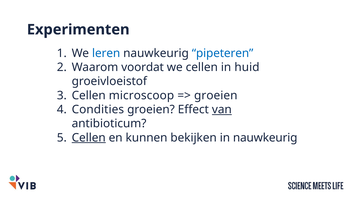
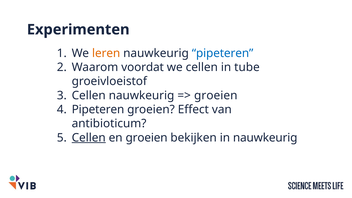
leren colour: blue -> orange (106, 53)
huid: huid -> tube (247, 67)
Cellen microscoop: microscoop -> nauwkeurig (142, 95)
Condities: Condities -> Pipeteren (98, 110)
van underline: present -> none (222, 110)
en kunnen: kunnen -> groeien (147, 138)
